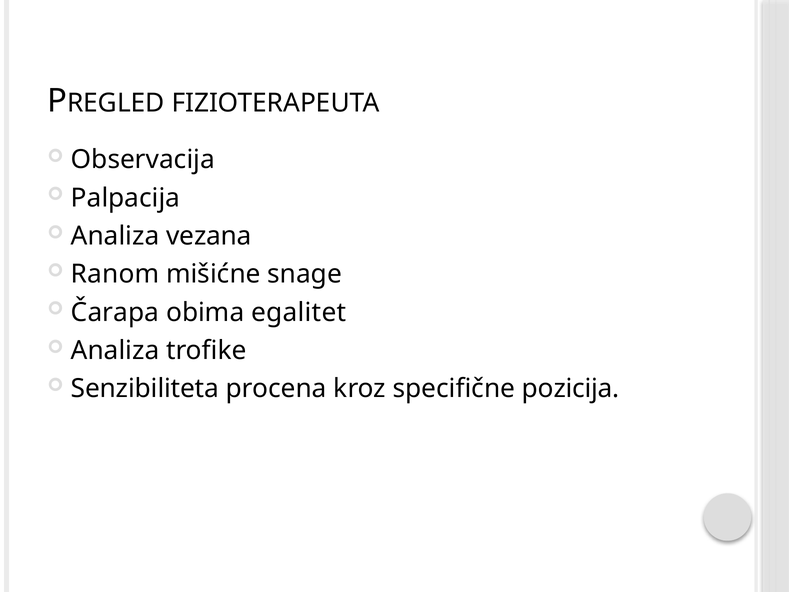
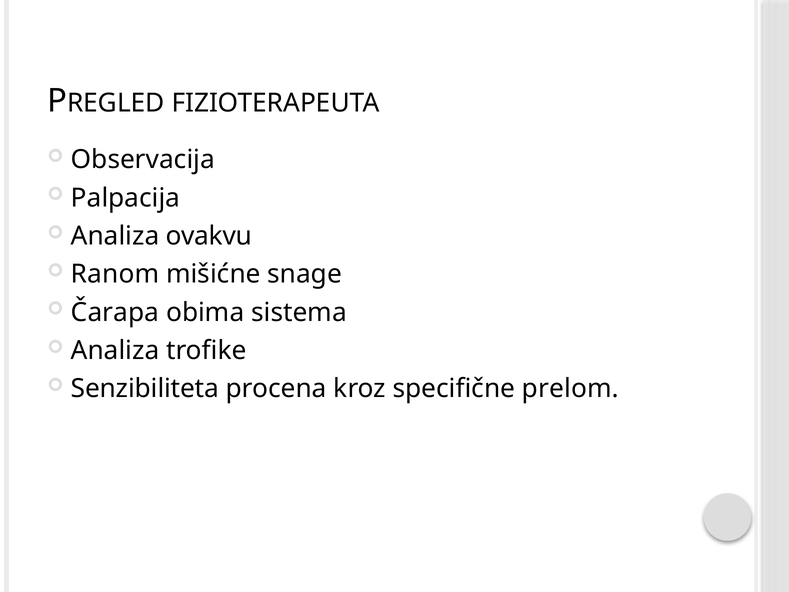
vezana: vezana -> ovakvu (209, 236)
egalitet: egalitet -> sistema (299, 312)
pozicija: pozicija -> prelom (570, 389)
